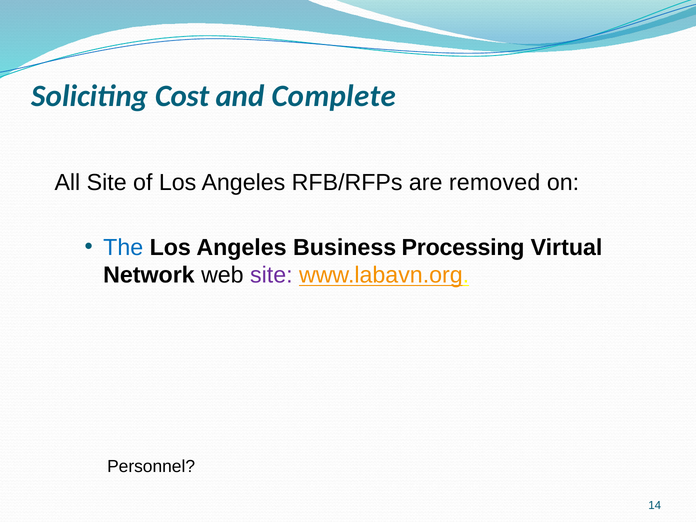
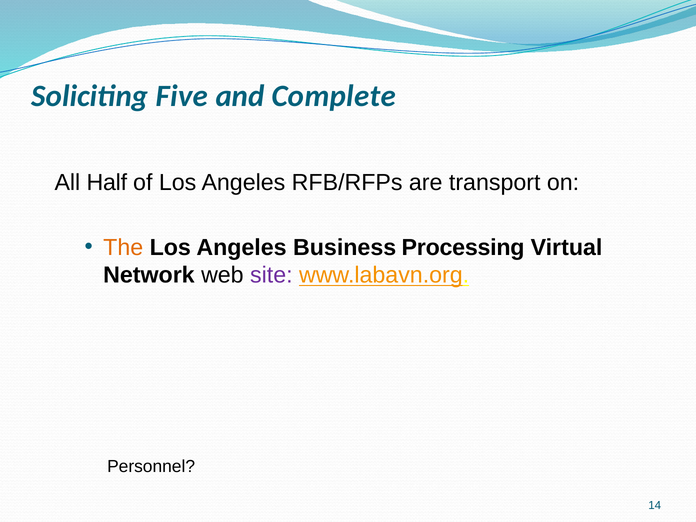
Cost: Cost -> Five (182, 96)
All Site: Site -> Half (107, 182)
removed: removed -> transport (495, 182)
The colour: blue -> orange (123, 247)
